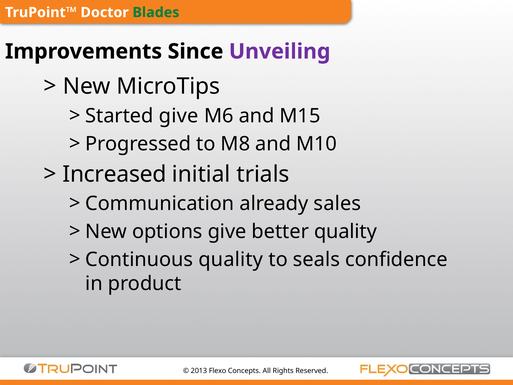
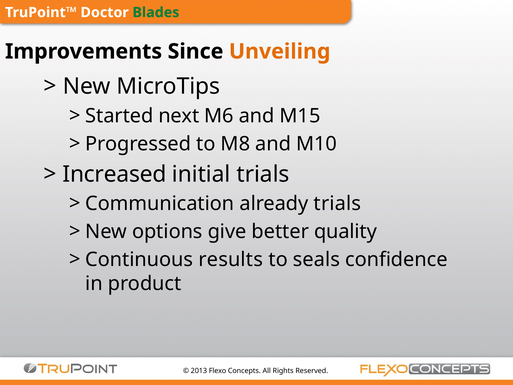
Unveiling colour: purple -> orange (280, 51)
give: give -> next (179, 116)
already sales: sales -> trials (337, 204)
quality: quality -> results (231, 259)
